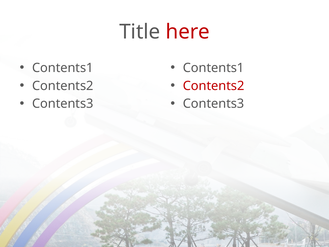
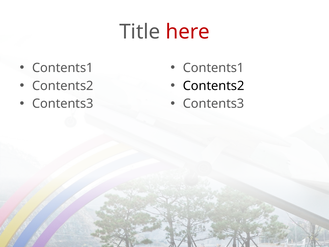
Contents2 colour: red -> black (214, 86)
